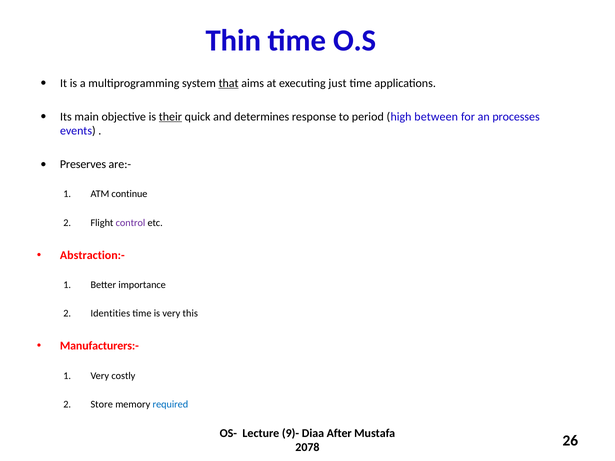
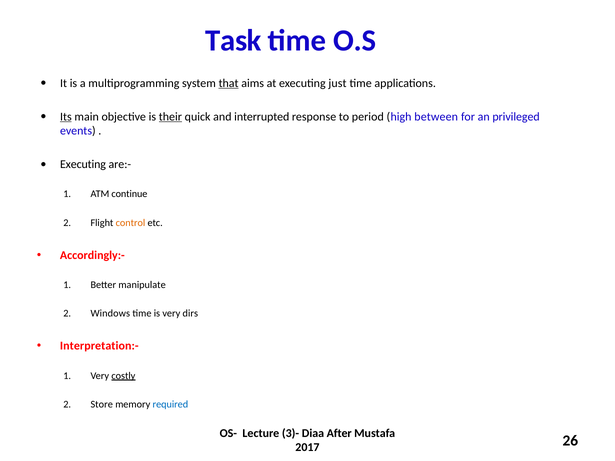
Thin: Thin -> Task (234, 41)
Its underline: none -> present (66, 117)
determines: determines -> interrupted (262, 117)
processes: processes -> privileged (516, 117)
Preserves: Preserves -> Executing (83, 164)
control colour: purple -> orange (130, 223)
Abstraction:-: Abstraction:- -> Accordingly:- (92, 255)
importance: importance -> manipulate (142, 285)
Identities: Identities -> Windows (110, 314)
this: this -> dirs (190, 314)
Manufacturers:-: Manufacturers:- -> Interpretation:- (99, 346)
costly underline: none -> present (123, 376)
9)-: 9)- -> 3)- (291, 433)
2078: 2078 -> 2017 (307, 448)
